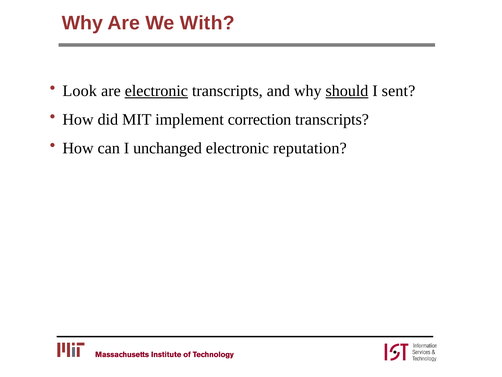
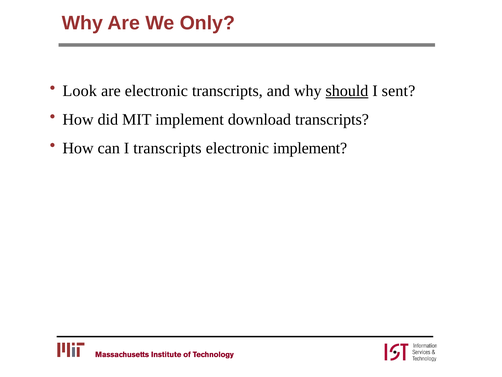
With: With -> Only (207, 23)
electronic underline: present -> none (156, 91)
correction: correction -> download (259, 119)
I unchanged: unchanged -> transcripts (167, 148)
electronic reputation: reputation -> implement (310, 148)
